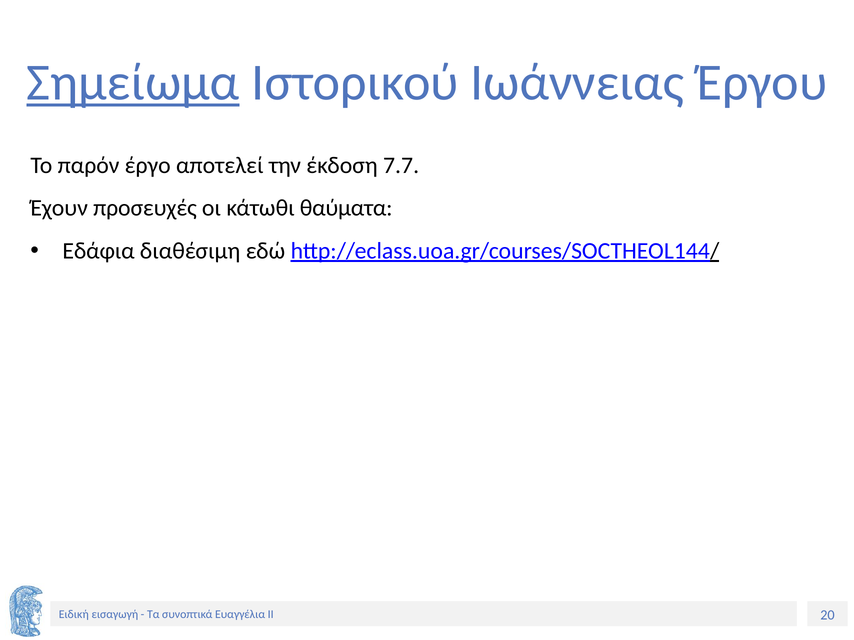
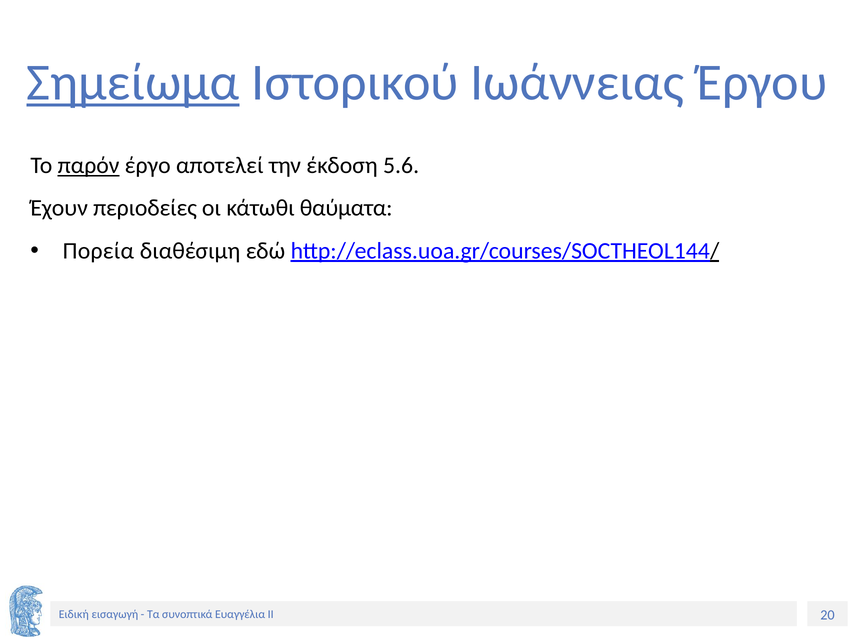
παρόν underline: none -> present (89, 166)
7.7: 7.7 -> 5.6 (401, 166)
προσευχές: προσευχές -> περιοδείες (145, 208)
Εδάφια: Εδάφια -> Πορεία (98, 251)
